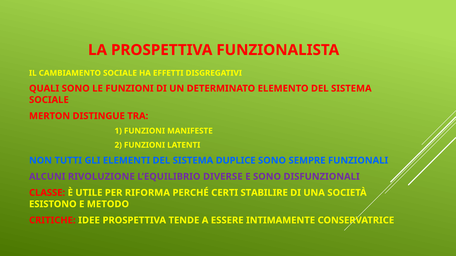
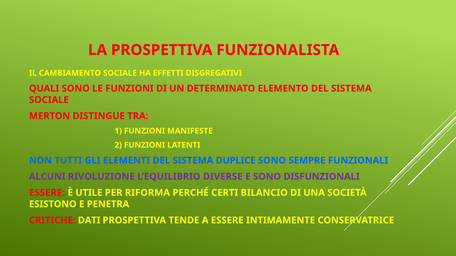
CLASSE: CLASSE -> ESSERE (47, 193)
STABILIRE: STABILIRE -> BILANCIO (264, 193)
METODO: METODO -> PENETRA (108, 204)
IDEE: IDEE -> DATI (89, 221)
